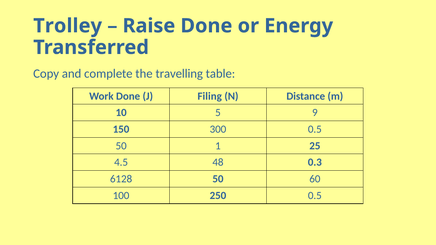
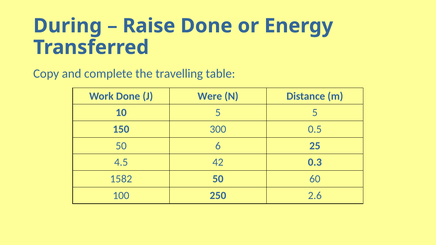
Trolley: Trolley -> During (68, 26)
Filing: Filing -> Were (210, 96)
5 9: 9 -> 5 (315, 113)
1: 1 -> 6 (218, 146)
48: 48 -> 42 (218, 163)
6128: 6128 -> 1582 (121, 179)
250 0.5: 0.5 -> 2.6 (315, 196)
